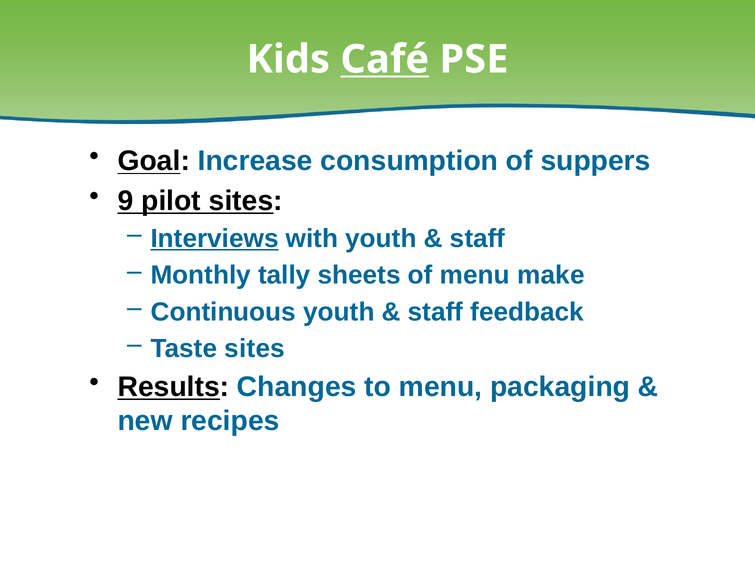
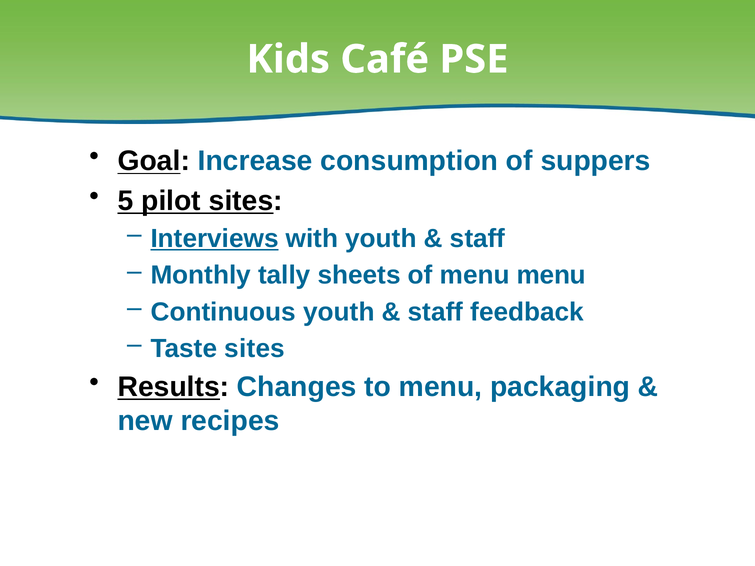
Café underline: present -> none (385, 59)
9: 9 -> 5 (126, 201)
menu make: make -> menu (551, 275)
